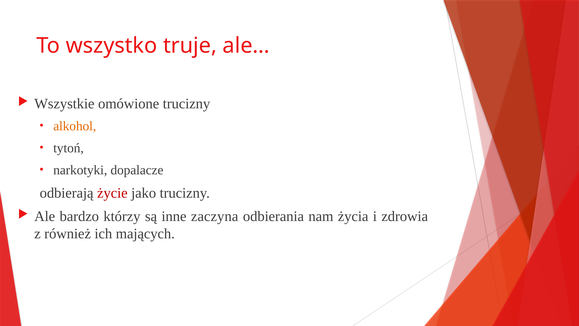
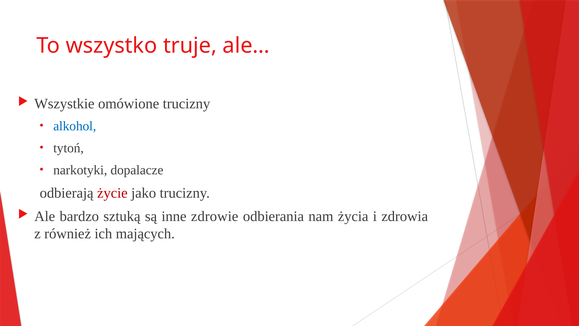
alkohol colour: orange -> blue (75, 126)
którzy: którzy -> sztuką (122, 216)
zaczyna: zaczyna -> zdrowie (215, 216)
